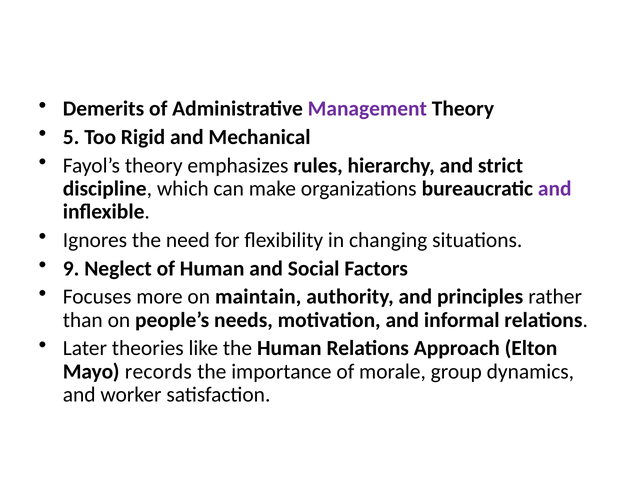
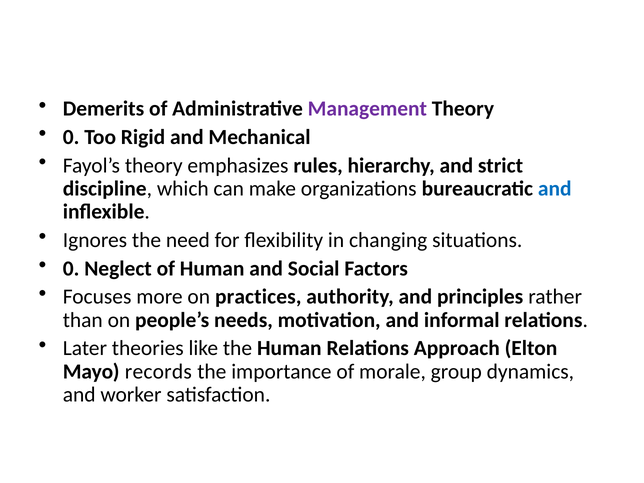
5: 5 -> 0 (71, 137)
and colour: purple -> blue (555, 189)
9: 9 -> 0 (71, 268)
maintain: maintain -> practices (258, 297)
